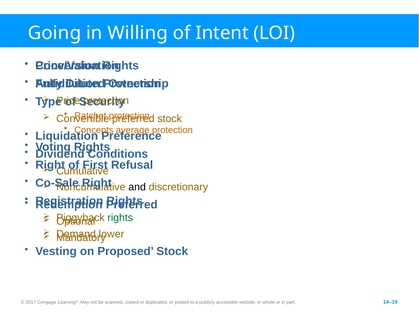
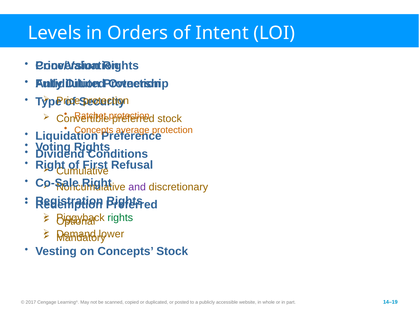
Going: Going -> Levels (55, 33)
Willing: Willing -> Orders (138, 33)
and colour: black -> purple (137, 187)
on Proposed: Proposed -> Concepts (126, 252)
